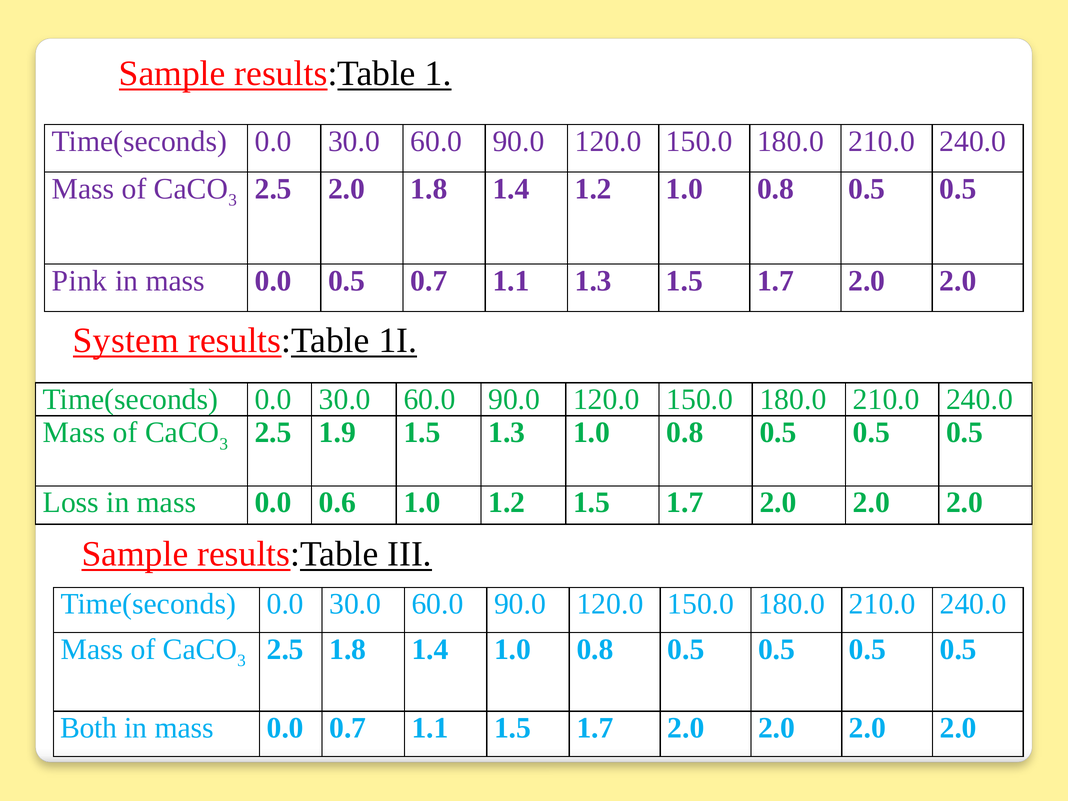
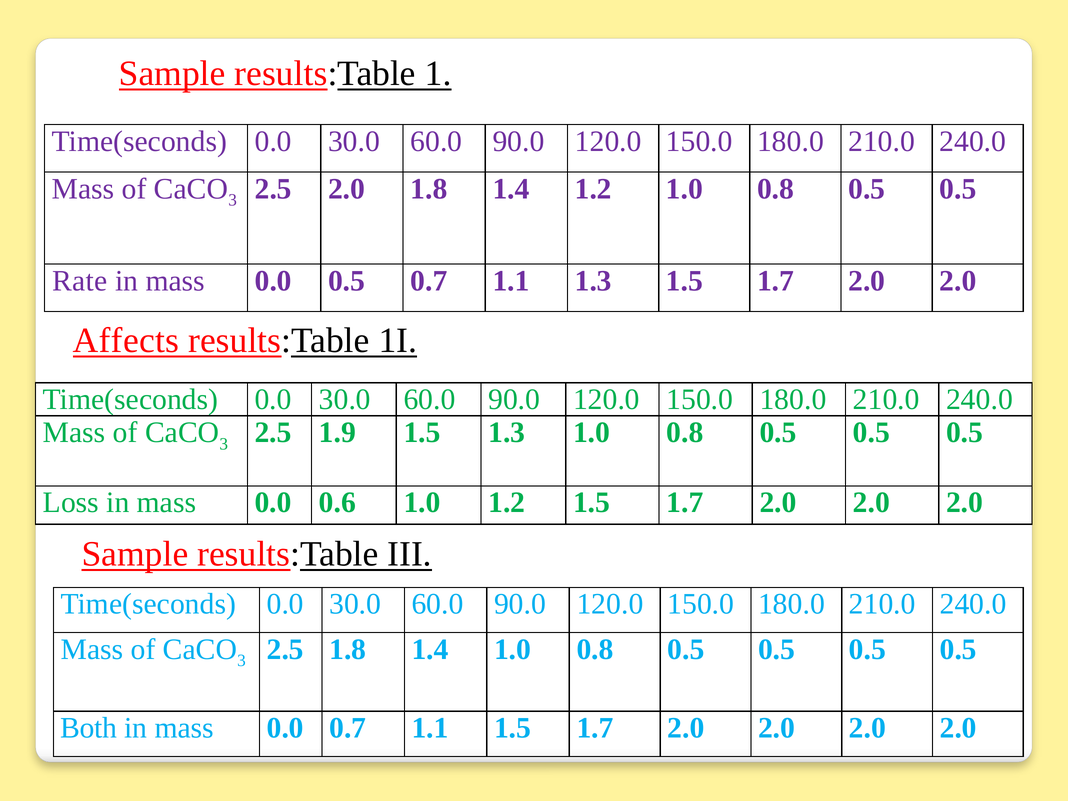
Pink: Pink -> Rate (80, 281)
System: System -> Affects (126, 341)
